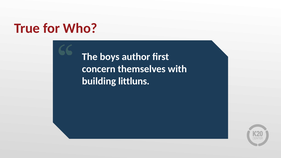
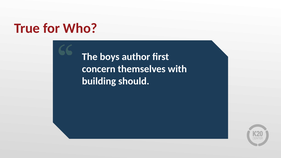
littluns: littluns -> should (134, 81)
